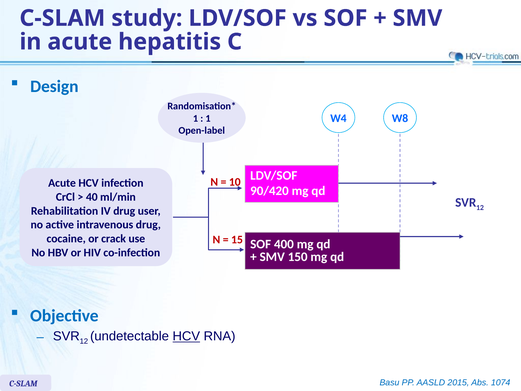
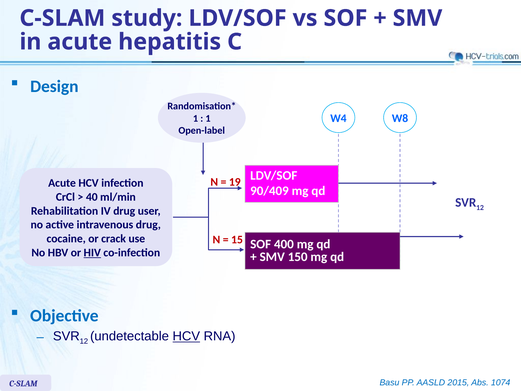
10: 10 -> 19 (235, 182)
90/420: 90/420 -> 90/409 (269, 191)
HIV underline: none -> present (92, 252)
